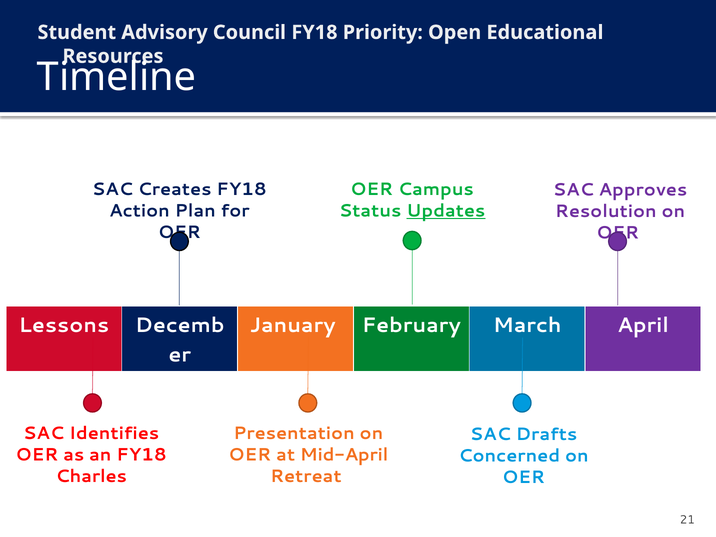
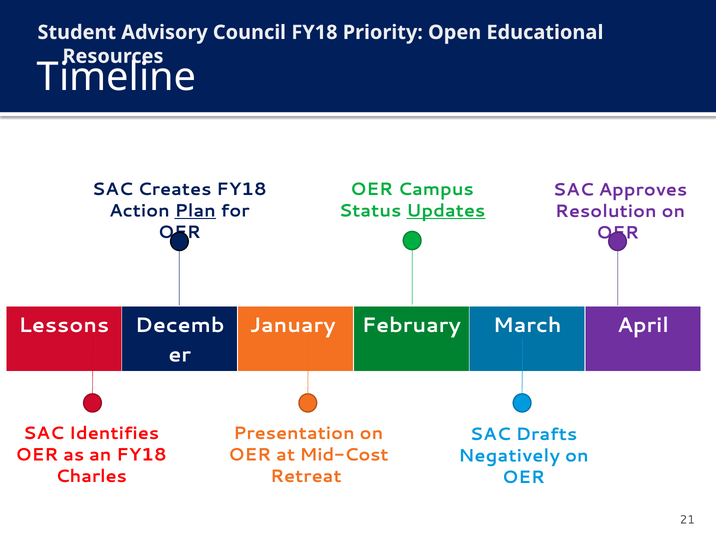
Plan underline: none -> present (195, 211)
Mid-April: Mid-April -> Mid-Cost (344, 455)
Concerned: Concerned -> Negatively (509, 456)
